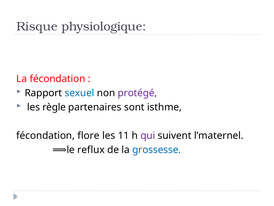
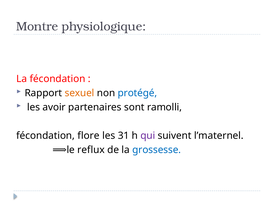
Risque: Risque -> Montre (37, 26)
sexuel colour: blue -> orange (80, 93)
protégé colour: purple -> blue (137, 93)
règle: règle -> avoir (54, 107)
isthme: isthme -> ramolli (164, 107)
11: 11 -> 31 (123, 135)
